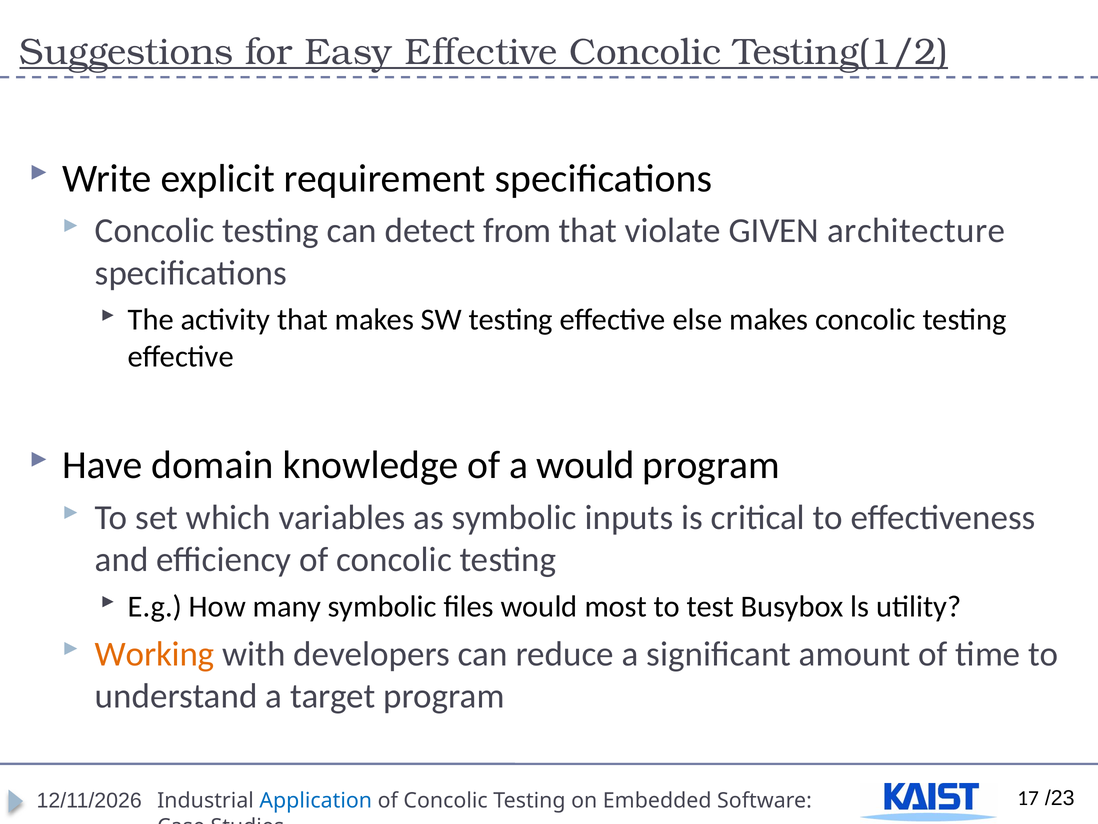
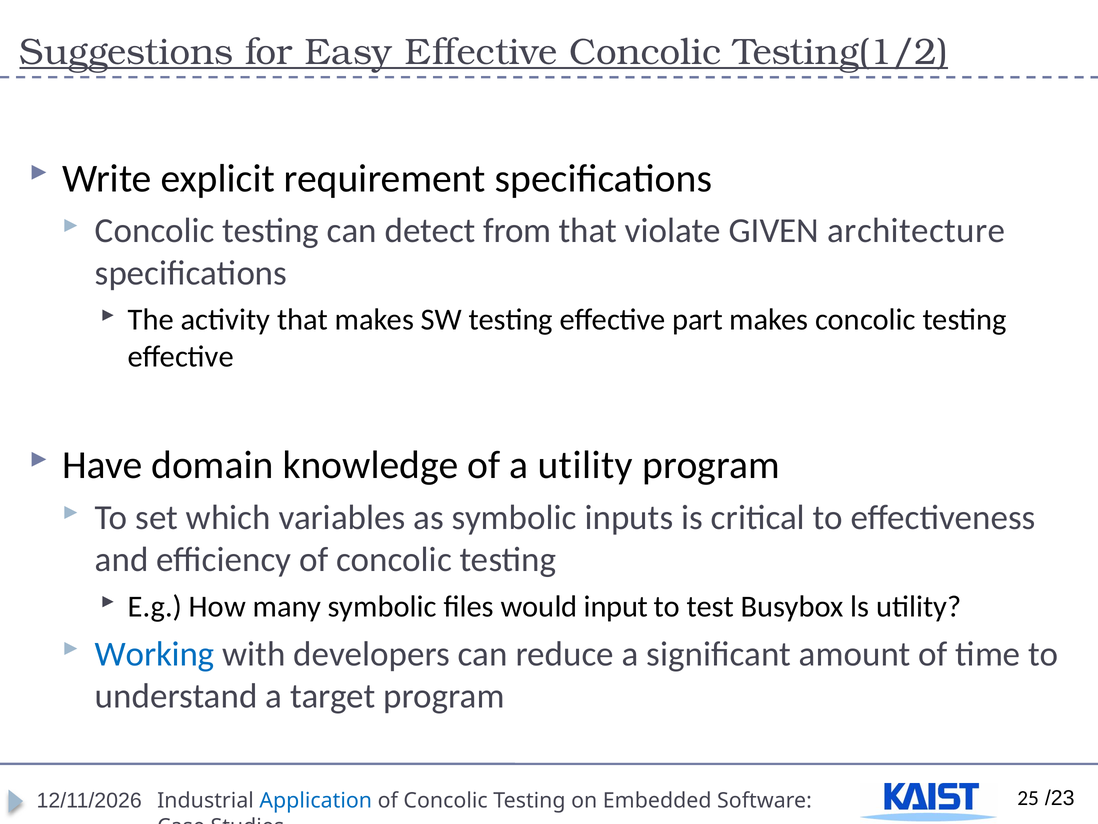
else: else -> part (698, 320)
a would: would -> utility (585, 465)
most: most -> input (616, 606)
Working colour: orange -> blue (155, 654)
17: 17 -> 25 (1028, 797)
